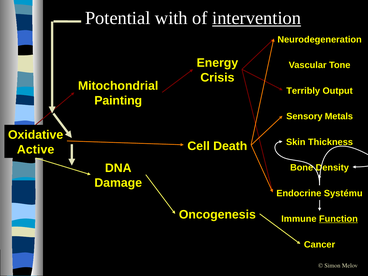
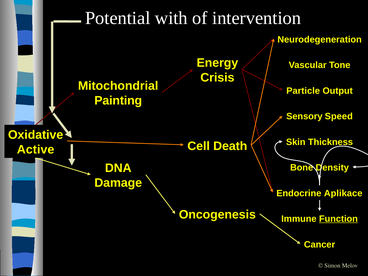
intervention underline: present -> none (257, 18)
Terribly: Terribly -> Particle (303, 91)
Metals: Metals -> Speed (339, 116)
Systému: Systému -> Aplikace (343, 193)
